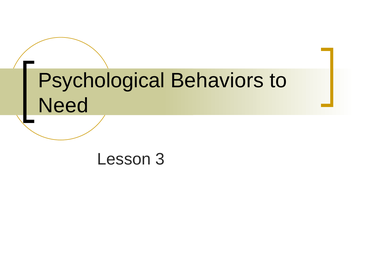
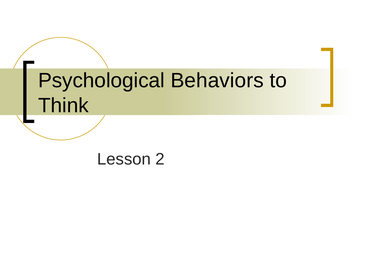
Need: Need -> Think (63, 106)
3: 3 -> 2 (160, 159)
